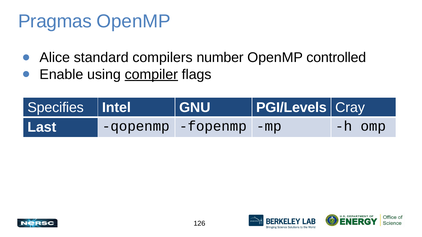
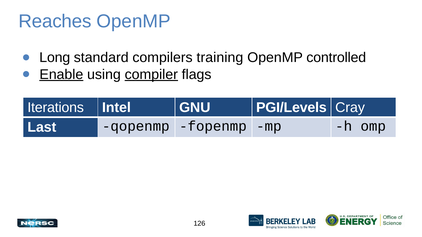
Pragmas: Pragmas -> Reaches (55, 21)
Alice: Alice -> Long (55, 58)
number: number -> training (220, 58)
Enable underline: none -> present (61, 75)
Specifies: Specifies -> Iterations (56, 108)
